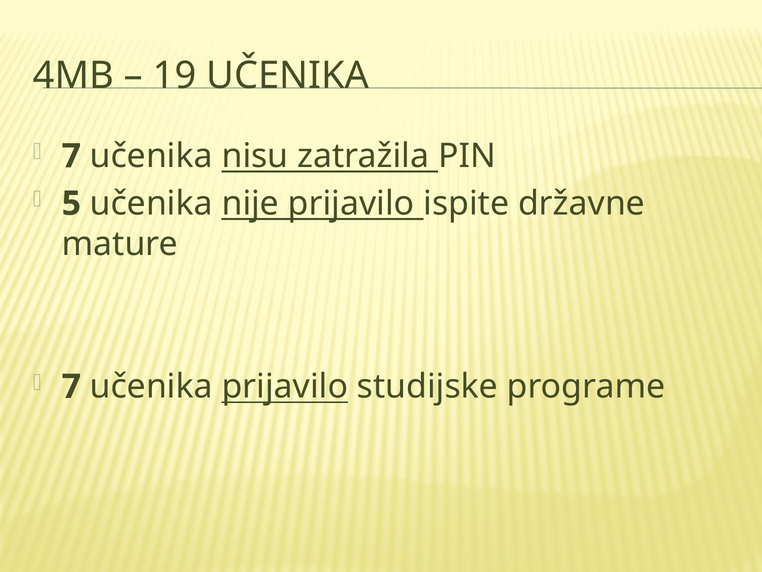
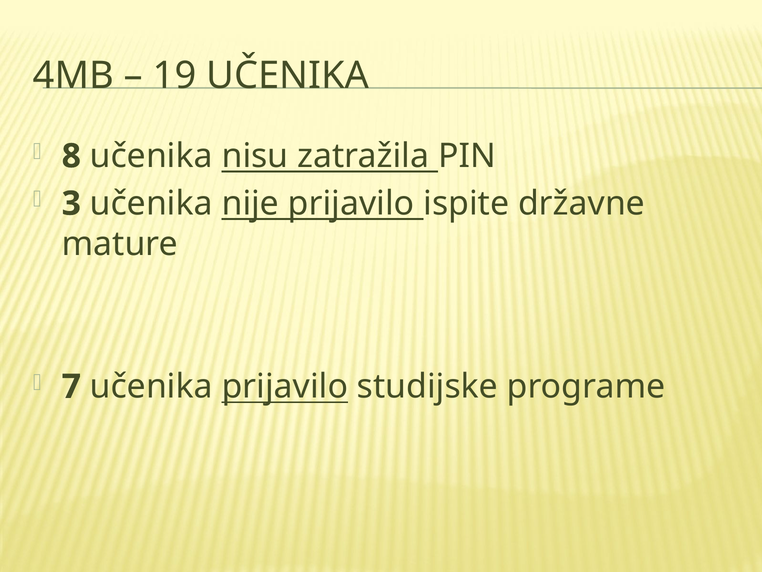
7: 7 -> 8 (71, 156)
5: 5 -> 3 (71, 203)
